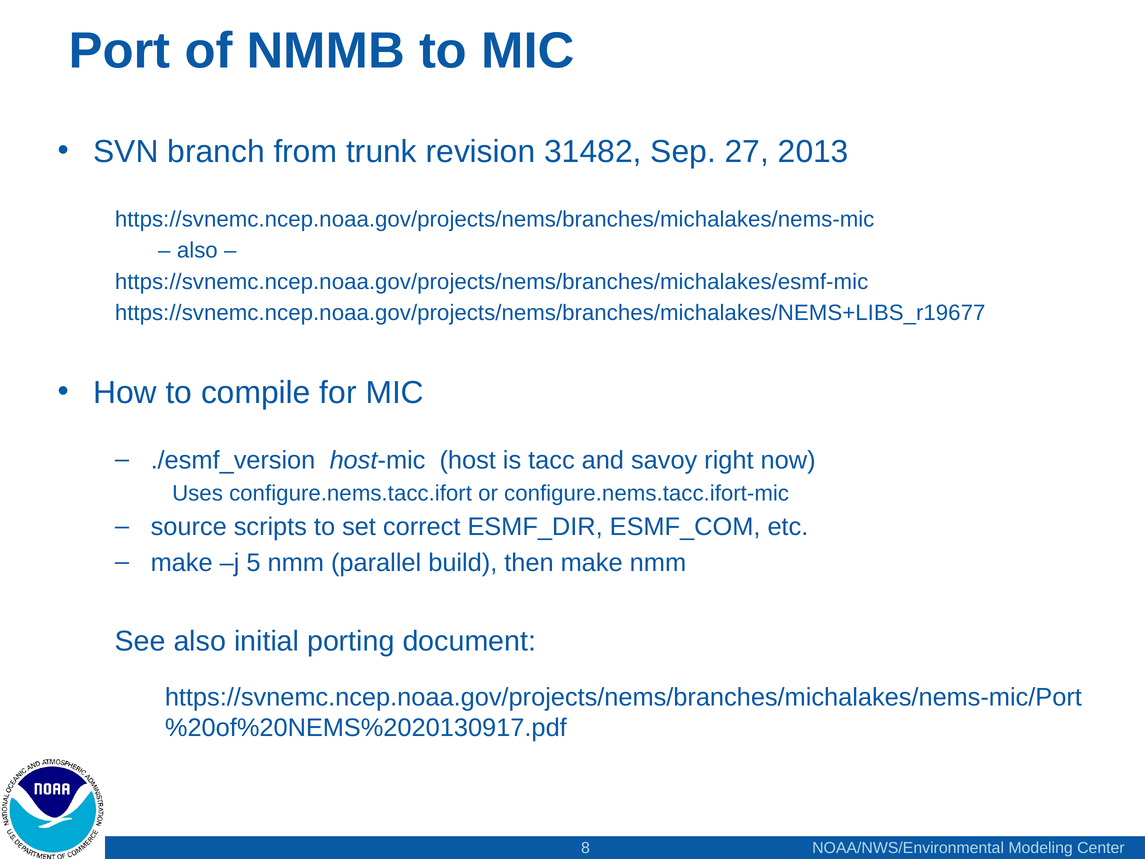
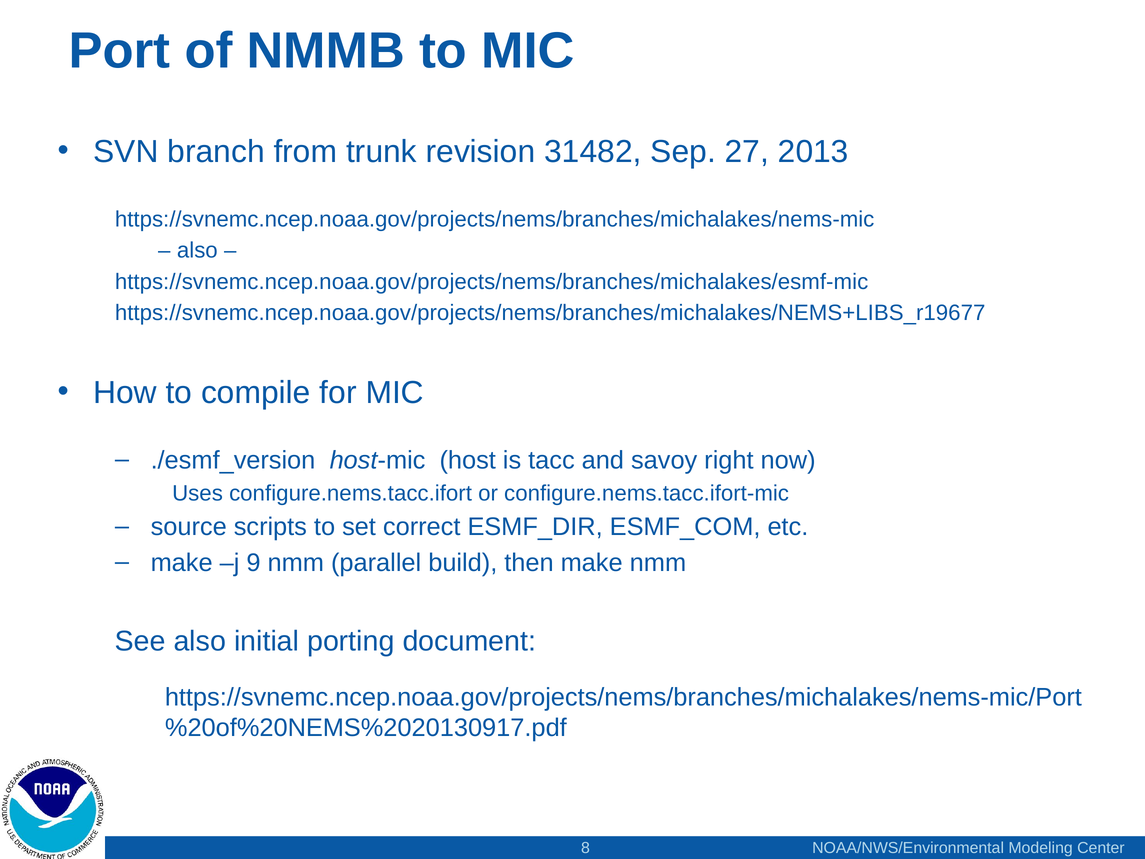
5: 5 -> 9 (253, 562)
